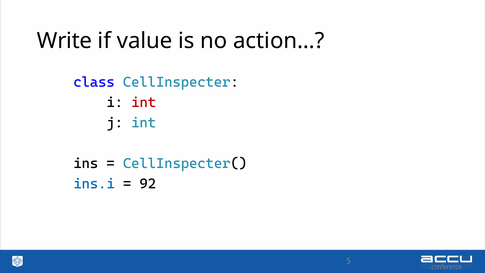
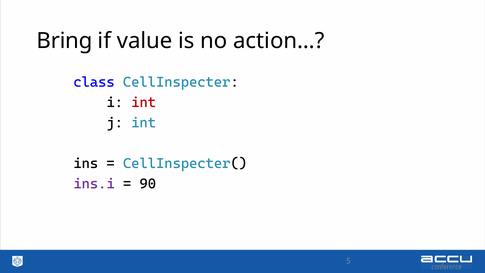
Write: Write -> Bring (65, 41)
ins.i colour: blue -> purple (94, 184)
92: 92 -> 90 (148, 184)
